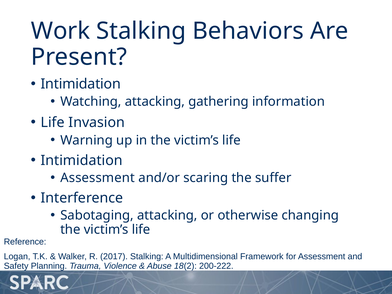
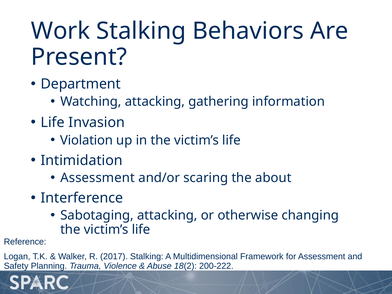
Intimidation: Intimidation -> Department (81, 84)
Warning: Warning -> Violation (87, 140)
suffer: suffer -> about (273, 178)
